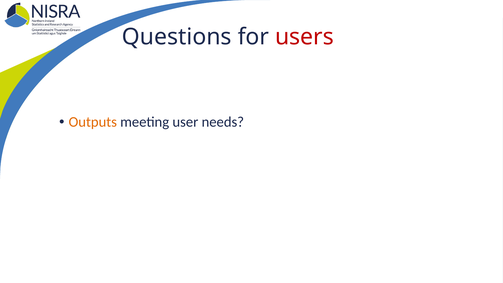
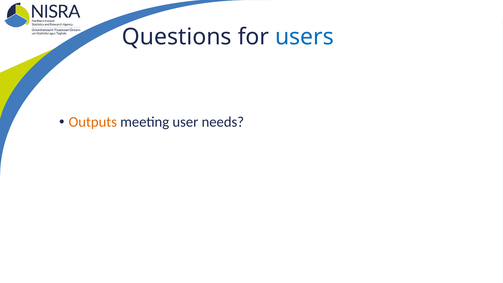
users colour: red -> blue (304, 37)
